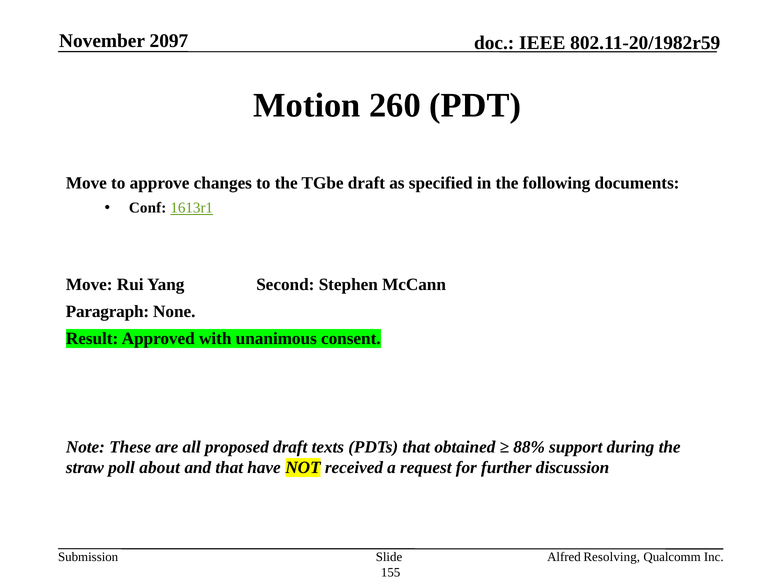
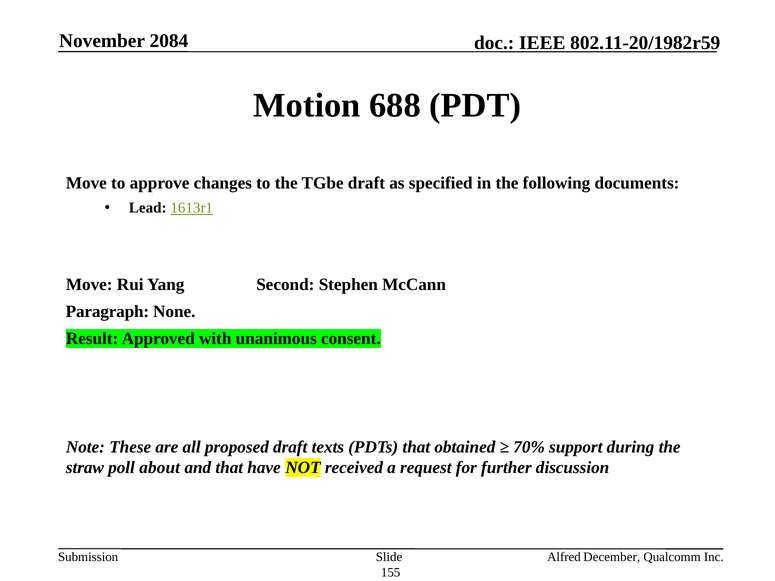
2097: 2097 -> 2084 (169, 41)
260: 260 -> 688 (395, 106)
Conf: Conf -> Lead (148, 208)
88%: 88% -> 70% (529, 447)
Resolving: Resolving -> December (612, 557)
